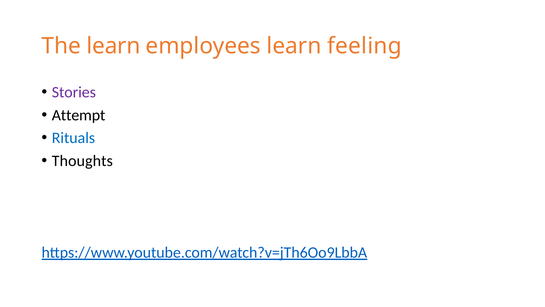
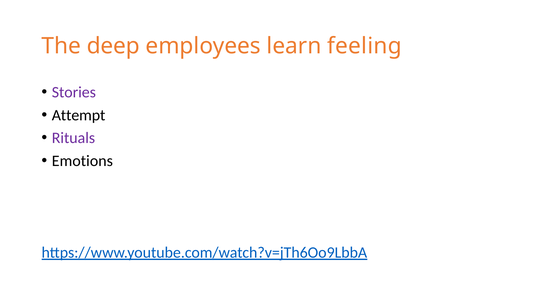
The learn: learn -> deep (113, 46)
Rituals colour: blue -> purple (73, 138)
Thoughts: Thoughts -> Emotions (82, 161)
